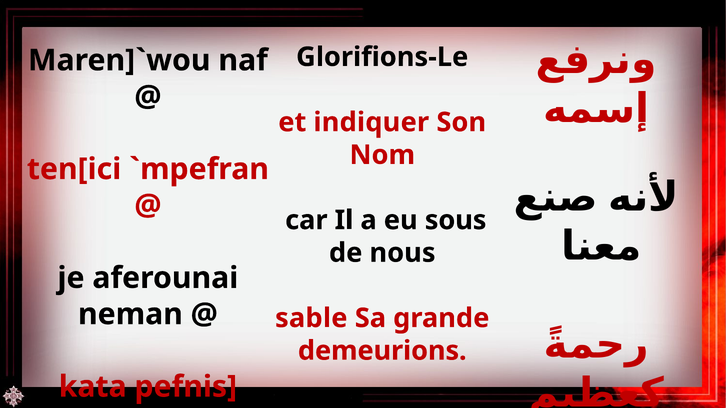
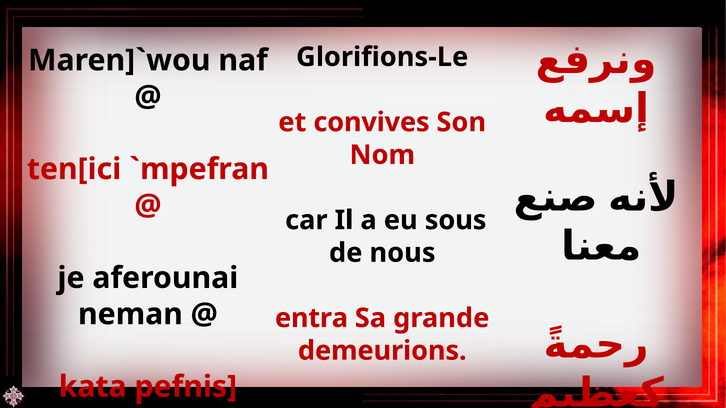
indiquer: indiquer -> convives (371, 122)
sable: sable -> entra (312, 318)
